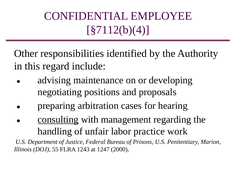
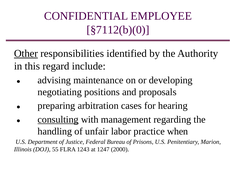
§7112(b)(4: §7112(b)(4 -> §7112(b)(0 (118, 30)
Other underline: none -> present (26, 53)
work: work -> when (178, 131)
